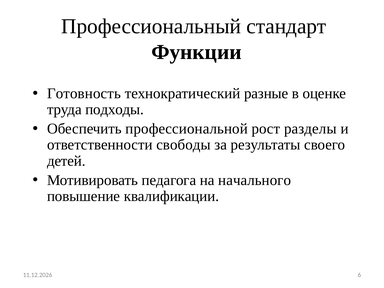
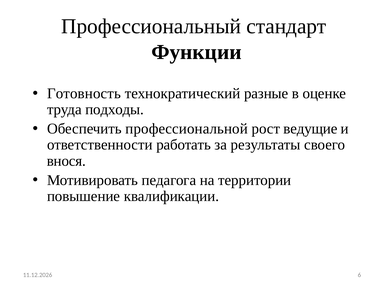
разделы: разделы -> ведущие (310, 129)
свободы: свободы -> работать (184, 145)
детей: детей -> внося (66, 161)
начального: начального -> территории (255, 180)
